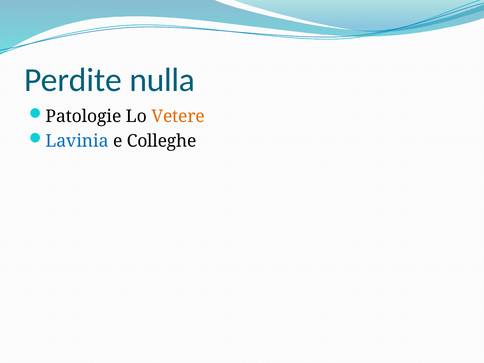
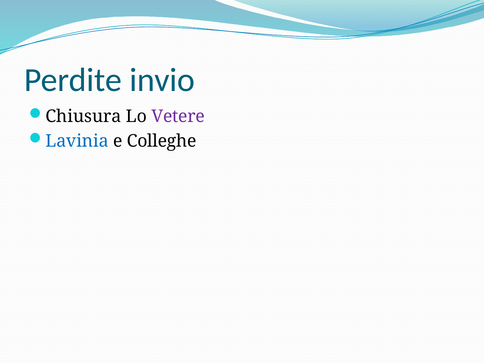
nulla: nulla -> invio (162, 80)
Patologie: Patologie -> Chiusura (83, 117)
Vetere colour: orange -> purple (178, 117)
